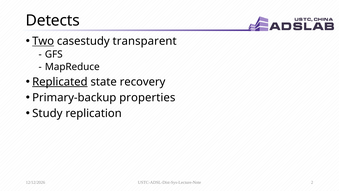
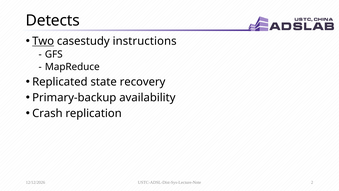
transparent: transparent -> instructions (145, 41)
Replicated underline: present -> none (60, 82)
properties: properties -> availability (147, 97)
Study: Study -> Crash (47, 113)
